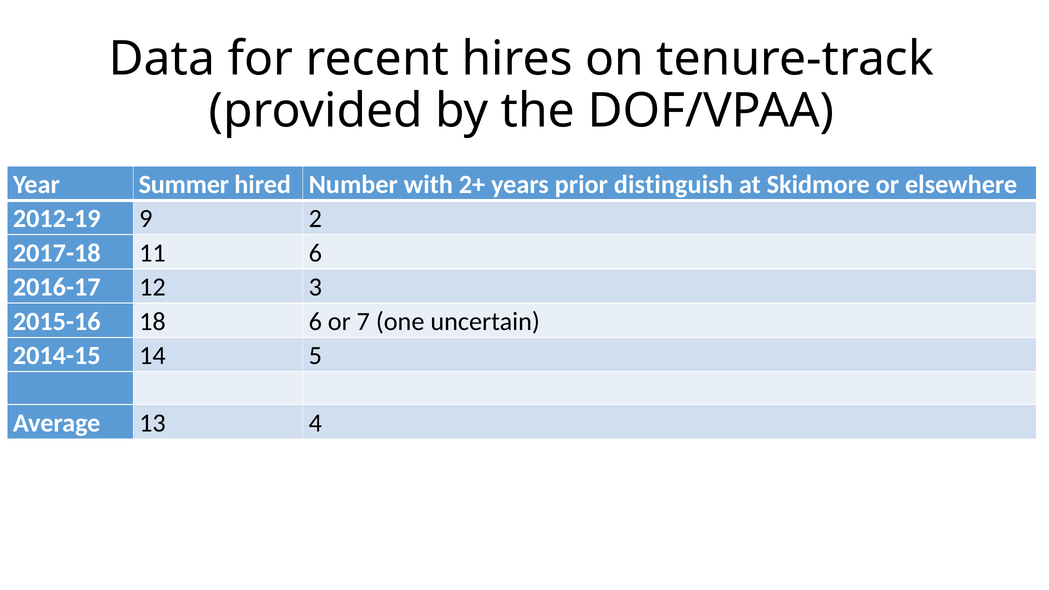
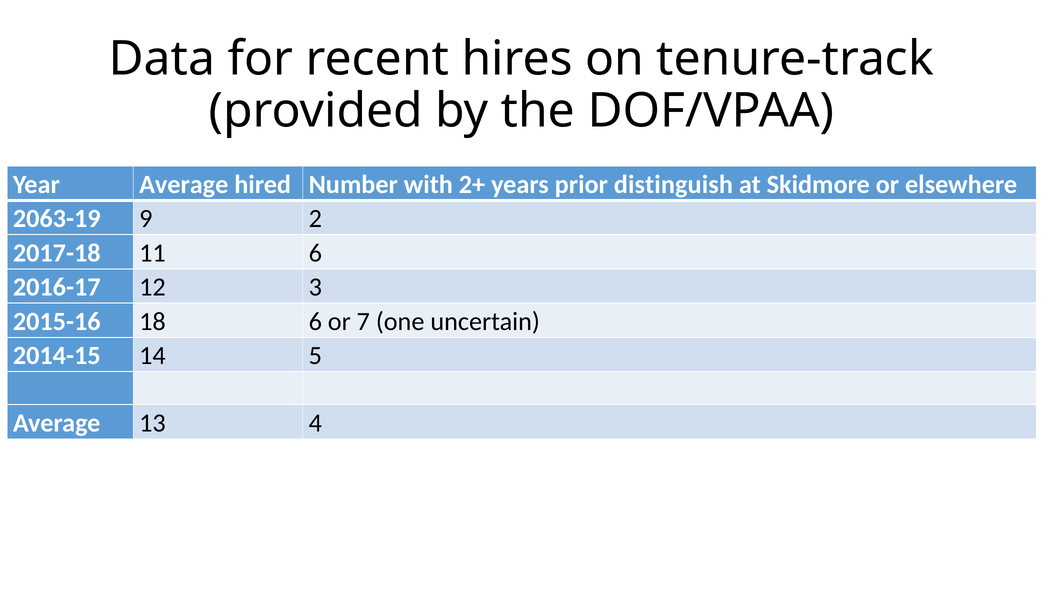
Year Summer: Summer -> Average (184, 185)
2012-19: 2012-19 -> 2063-19 (57, 219)
